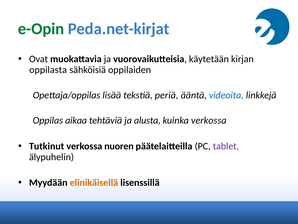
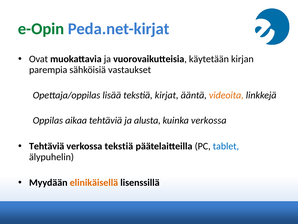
oppilasta: oppilasta -> parempia (48, 70)
oppilaiden: oppilaiden -> vastaukset (130, 70)
periä: periä -> kirjat (167, 95)
videoita colour: blue -> orange (226, 95)
Tutkinut: Tutkinut -> Tehtäviä (47, 146)
verkossa nuoren: nuoren -> tekstiä (119, 146)
tablet colour: purple -> blue (226, 146)
